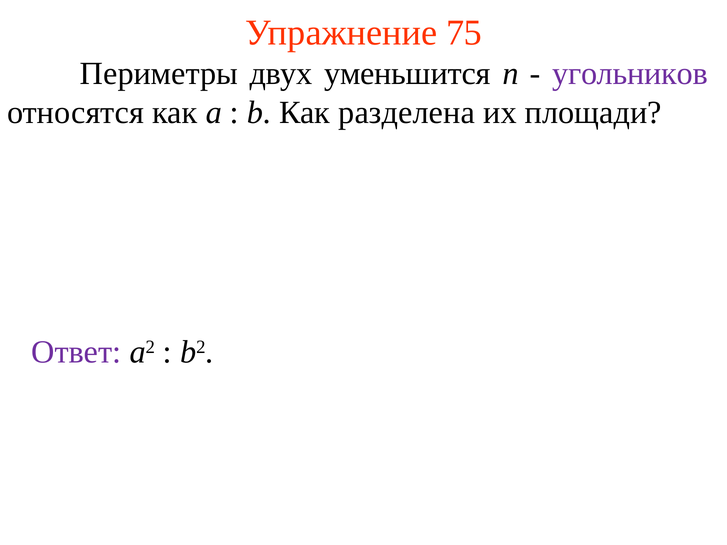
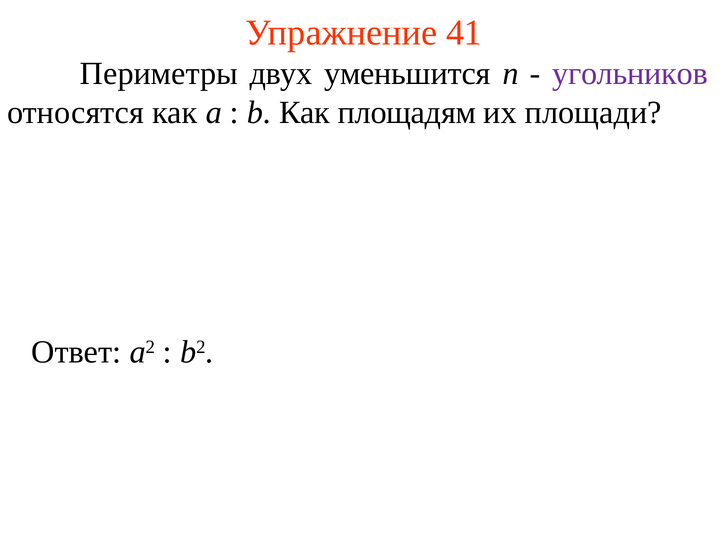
75: 75 -> 41 (464, 33)
разделена: разделена -> площадям (407, 112)
Ответ colour: purple -> black (76, 352)
